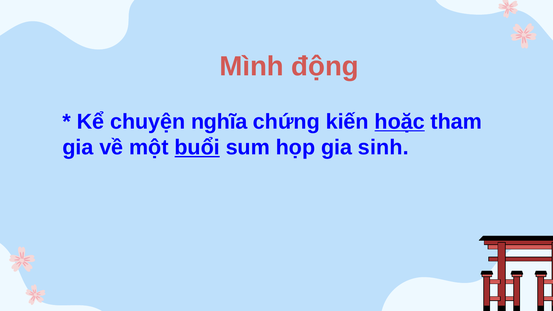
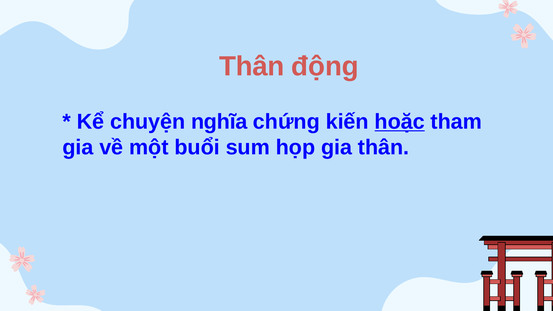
Mình: Mình -> Thân (252, 66)
buổi underline: present -> none (197, 147)
gia sinh: sinh -> thân (384, 147)
